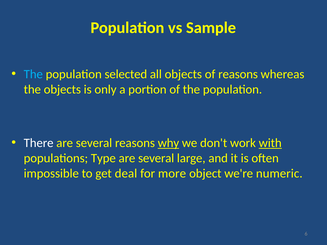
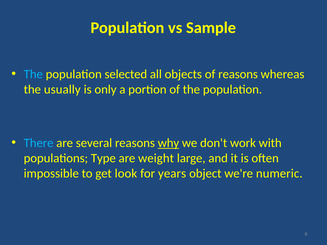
the objects: objects -> usually (62, 90)
There colour: white -> light blue (39, 143)
with underline: present -> none (270, 143)
several: several -> weight (156, 158)
deal: deal -> look (126, 174)
more: more -> years (172, 174)
